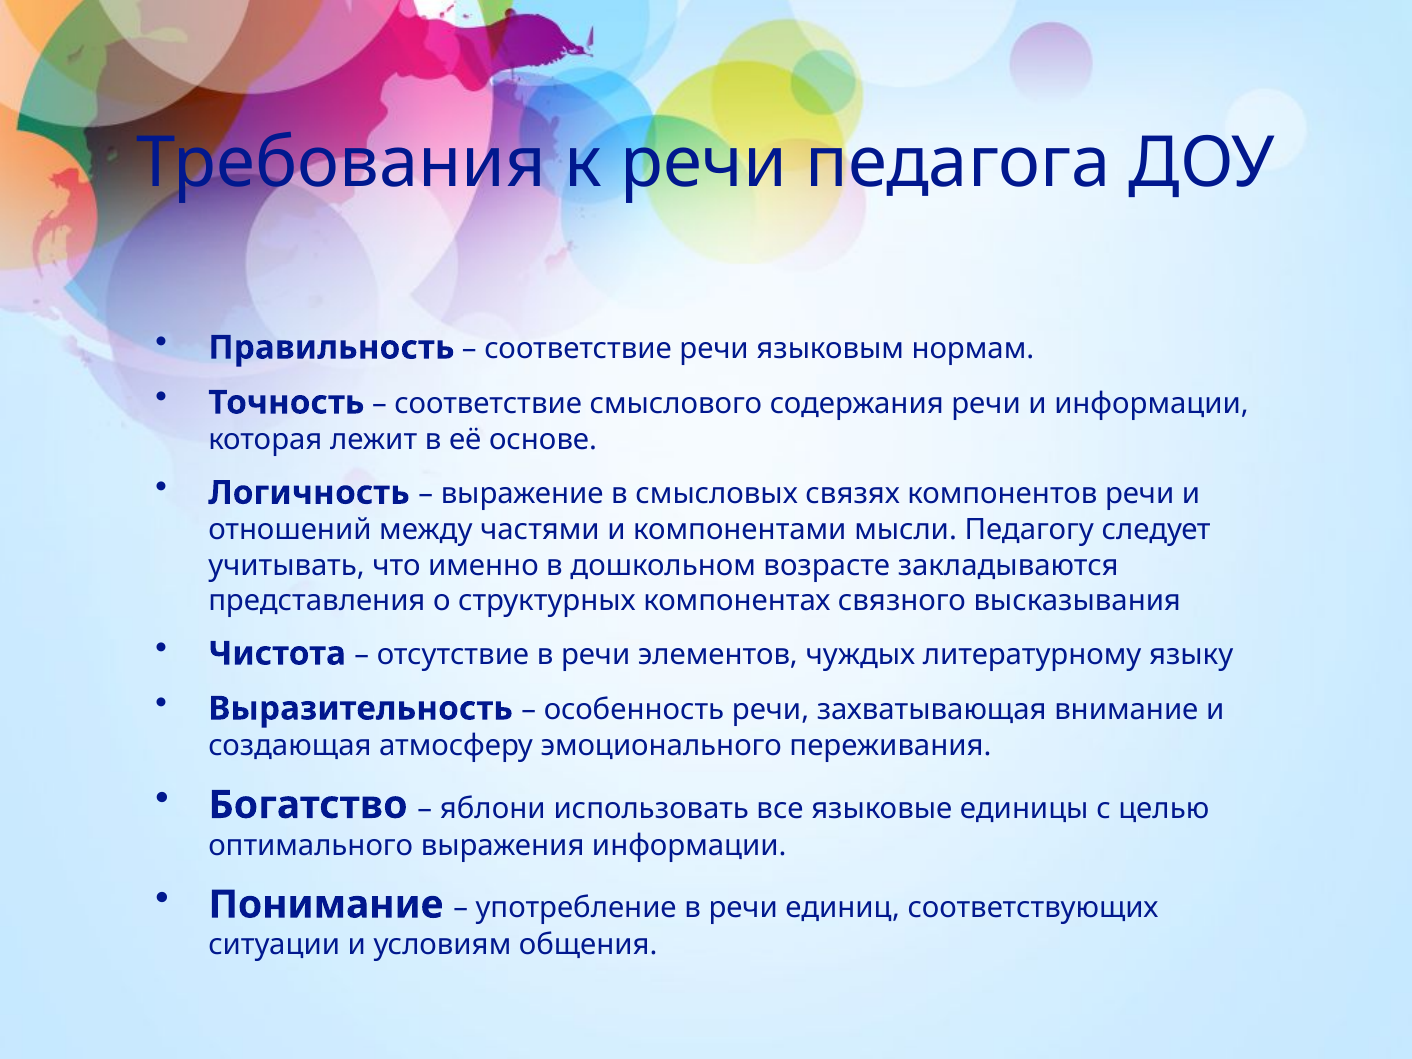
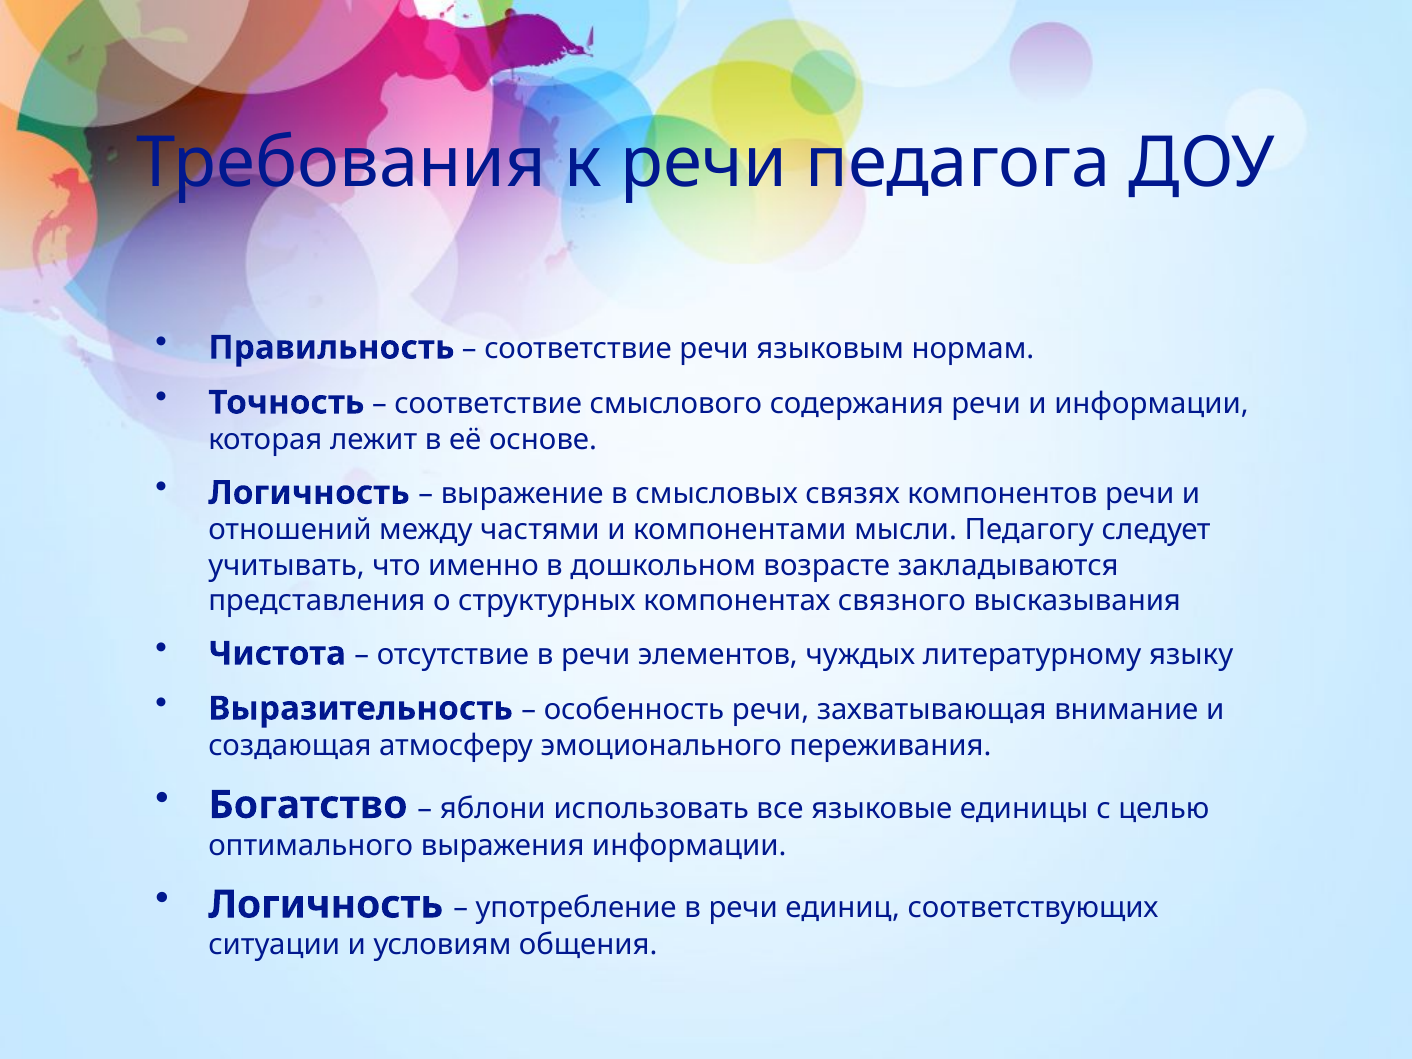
Понимание: Понимание -> Логичность (326, 905)
